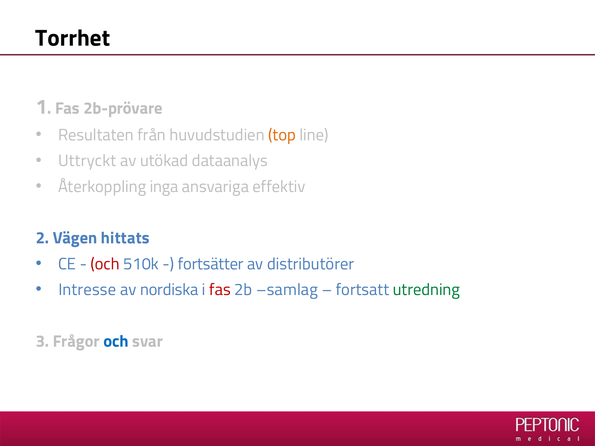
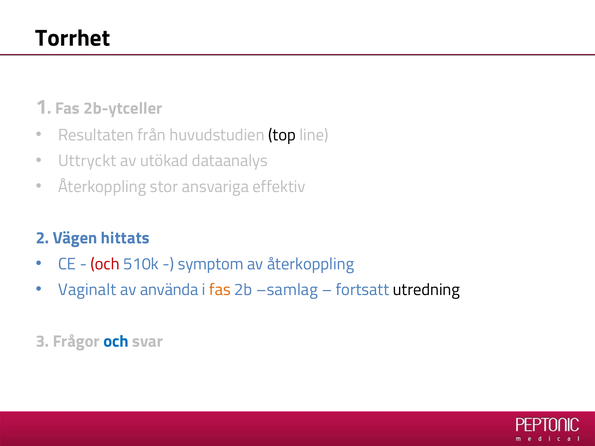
2b-prövare: 2b-prövare -> 2b-ytceller (123, 108)
top colour: orange -> black (282, 135)
inga: inga -> stor (164, 187)
fortsätter: fortsätter -> symptom (211, 264)
av distributörer: distributörer -> återkoppling (311, 264)
Intresse: Intresse -> Vaginalt (87, 290)
nordiska: nordiska -> använda (169, 290)
fas colour: red -> orange (220, 290)
utredning colour: green -> black (426, 290)
